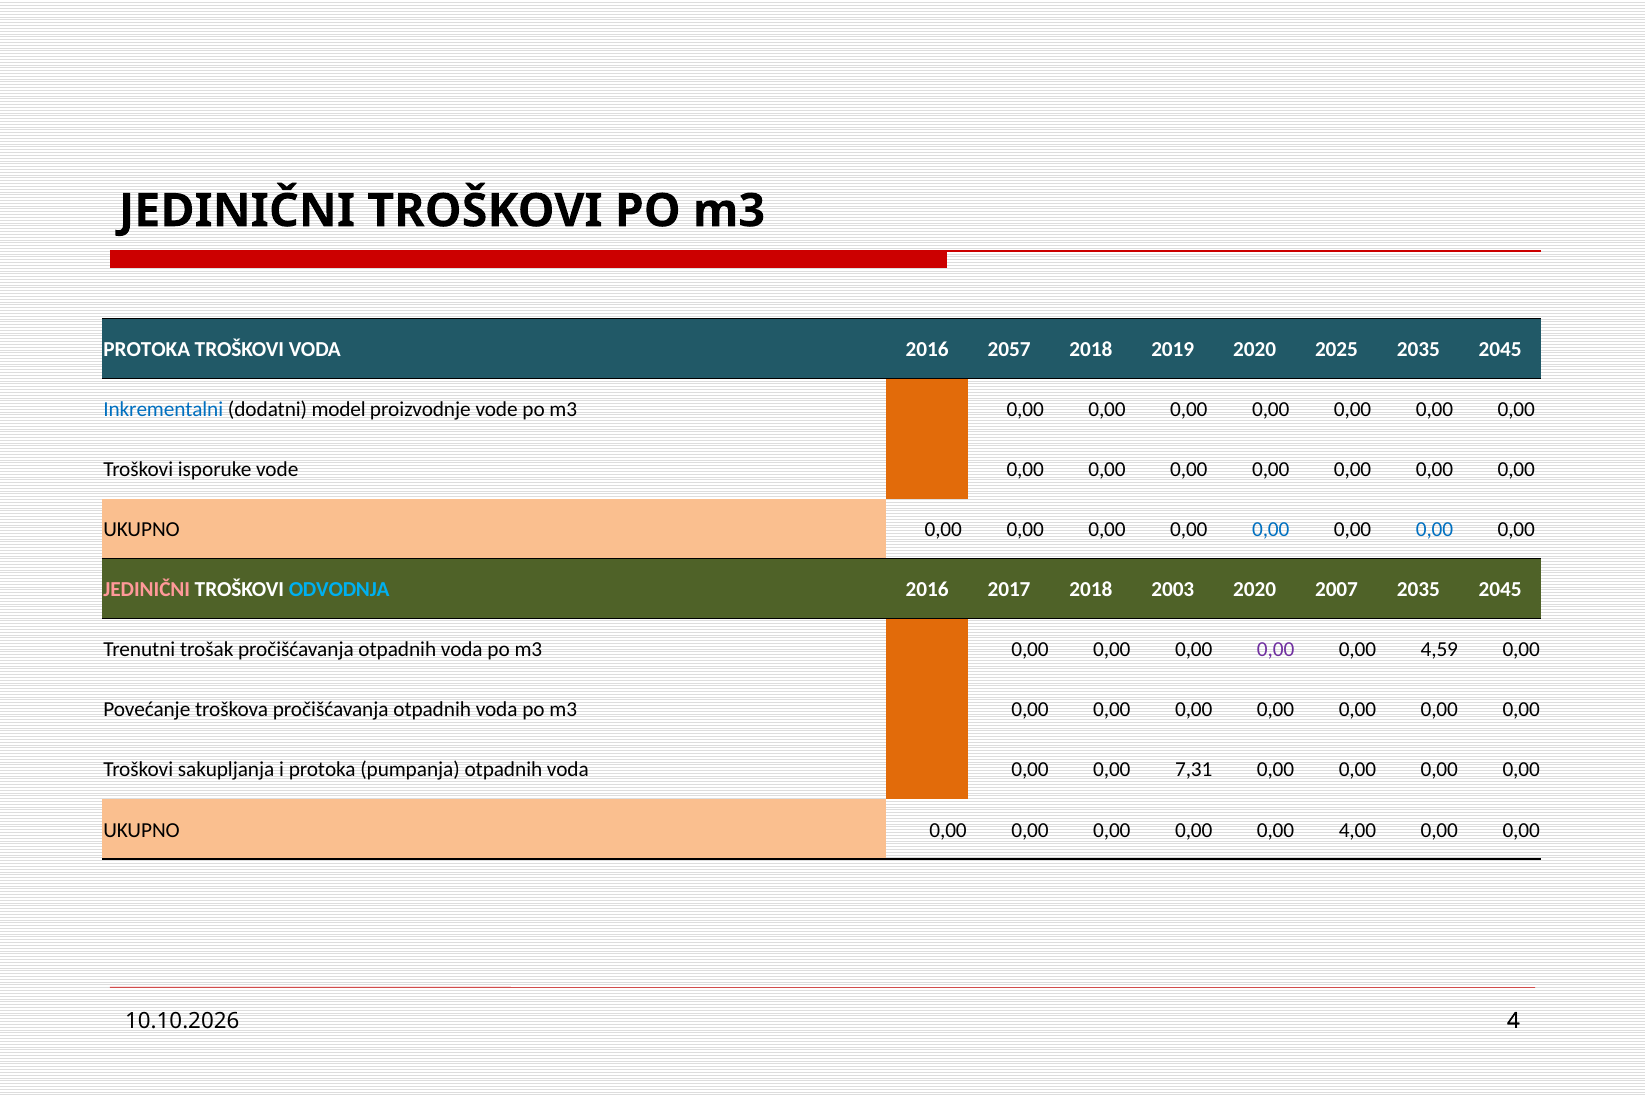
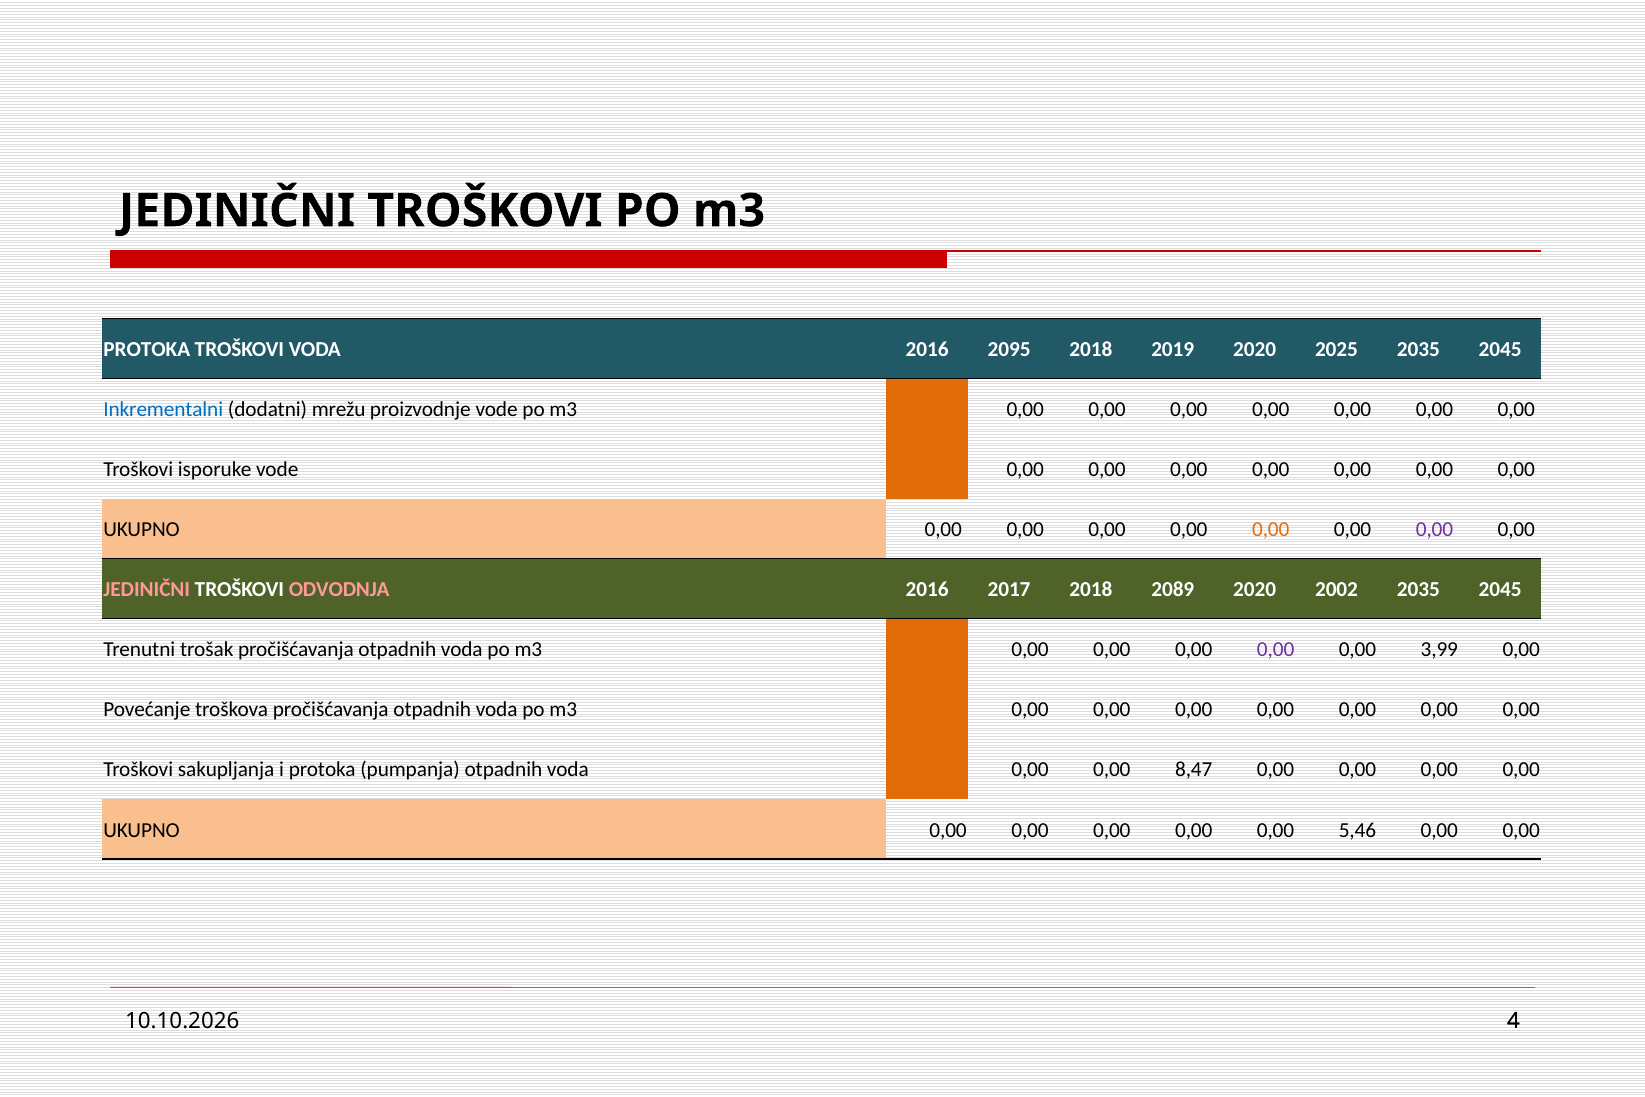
2057: 2057 -> 2095 (1009, 349)
model: model -> mrežu (339, 409)
0,00 colour: blue -> orange (1271, 529)
0,00 colour: blue -> purple (1435, 529)
ODVODNJA colour: light blue -> pink (339, 589)
2003: 2003 -> 2089 (1173, 589)
2007: 2007 -> 2002 (1337, 589)
4,59: 4,59 -> 3,99 (1439, 650)
7,31: 7,31 -> 8,47 (1194, 770)
4,00: 4,00 -> 5,46 (1357, 830)
